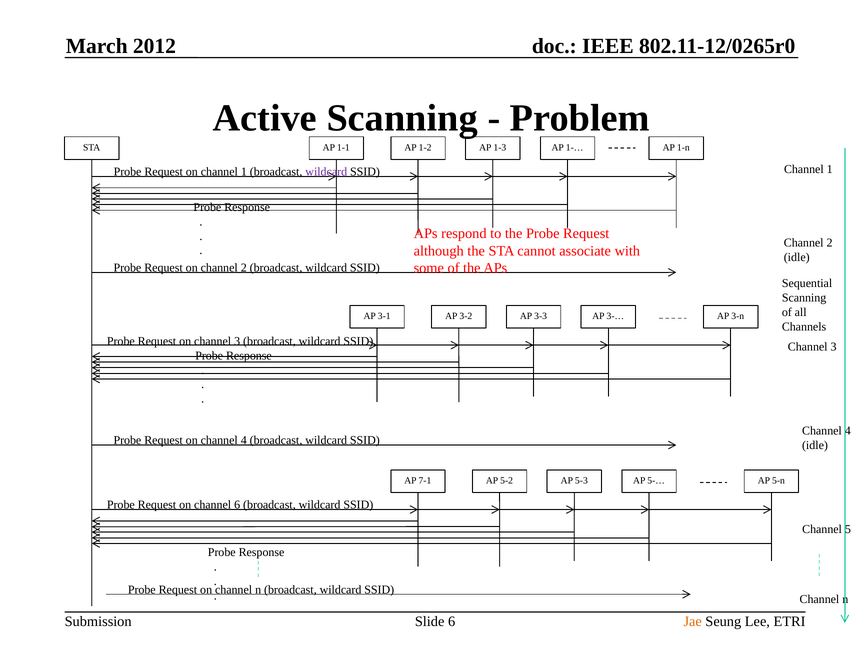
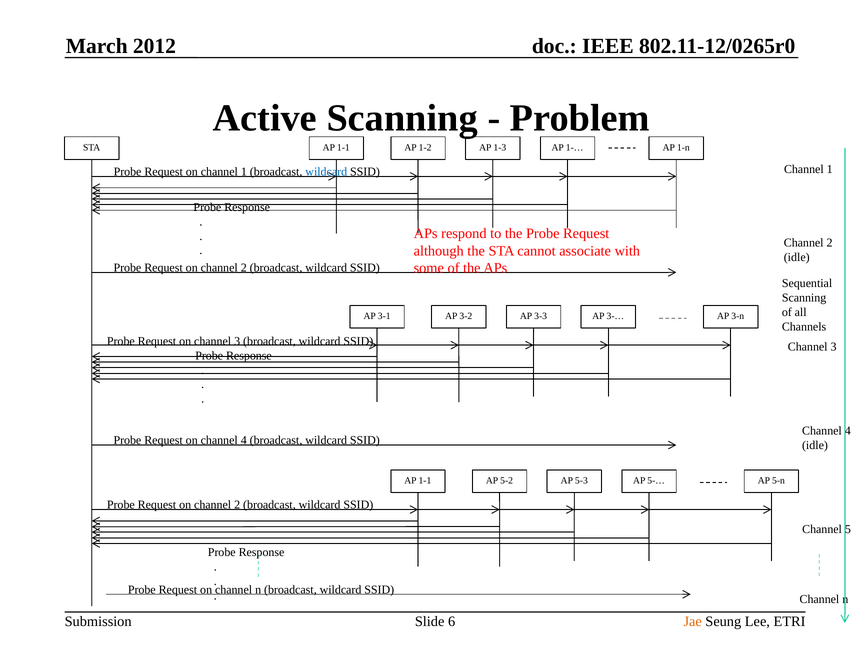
wildcard colour: purple -> blue (326, 171)
7-1: 7-1 -> 1-1 (425, 480)
6: 6 -> 2 (237, 504)
